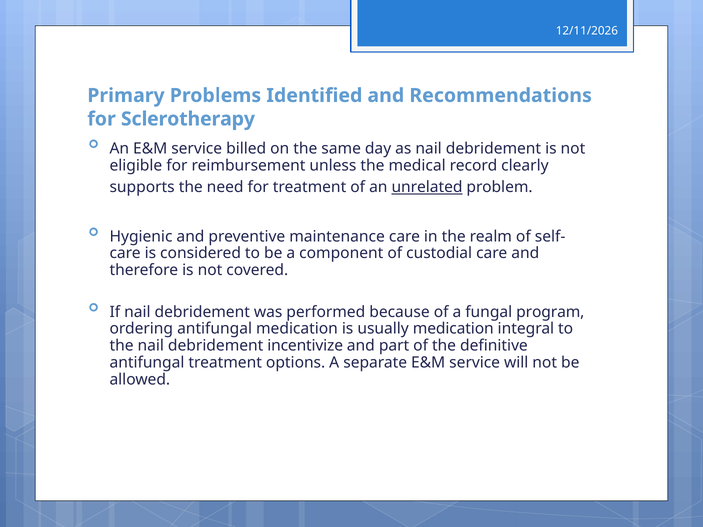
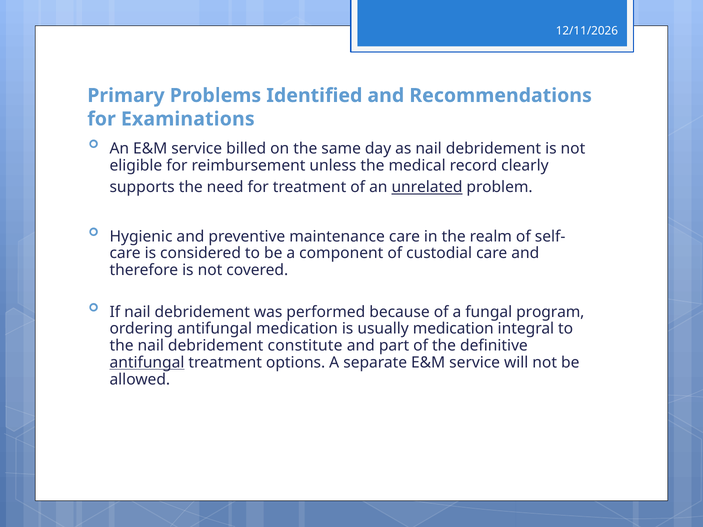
Sclerotherapy: Sclerotherapy -> Examinations (188, 119)
incentivize: incentivize -> constitute (305, 346)
antifungal underline: none -> present (147, 363)
